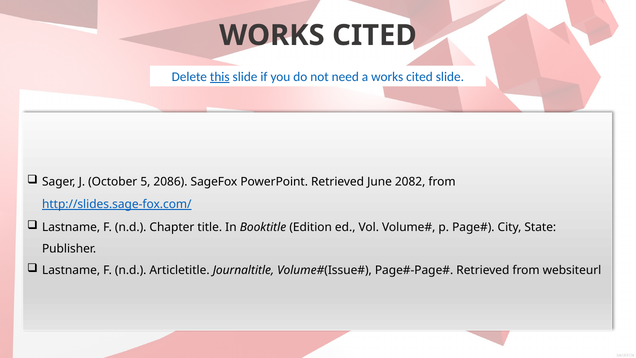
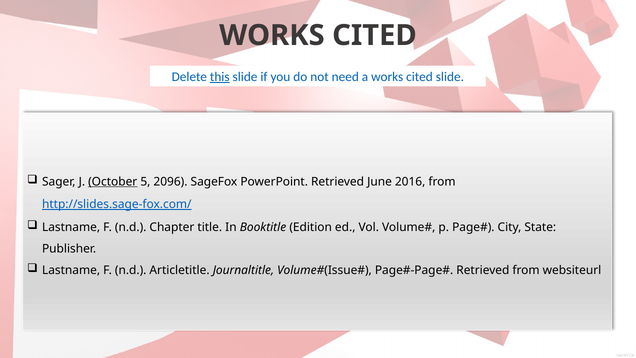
October underline: none -> present (113, 182)
2086: 2086 -> 2096 (170, 182)
2082: 2082 -> 2016 (410, 182)
